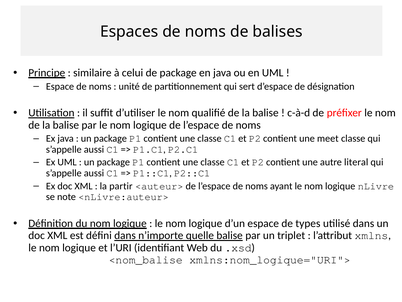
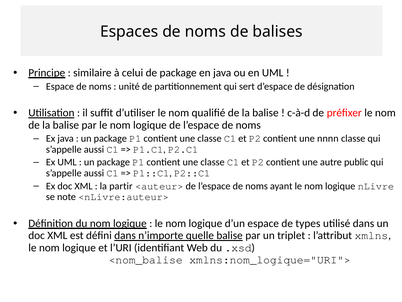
meet: meet -> nnnn (328, 138)
literal: literal -> public (356, 162)
